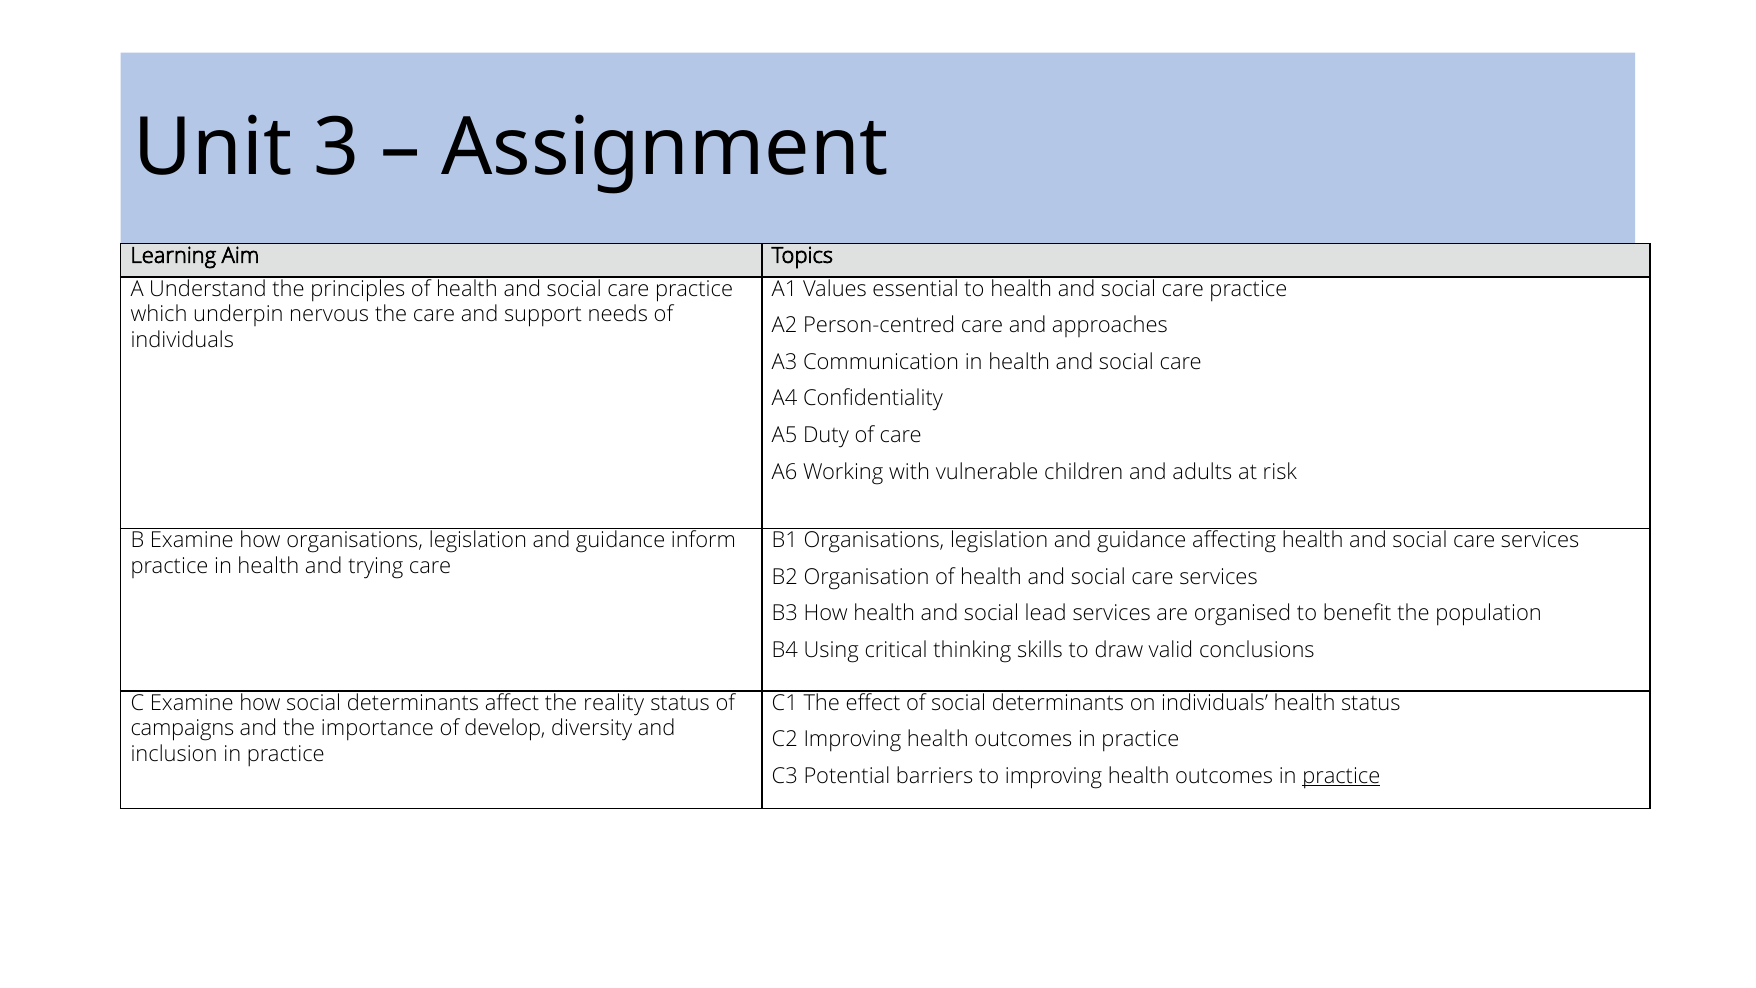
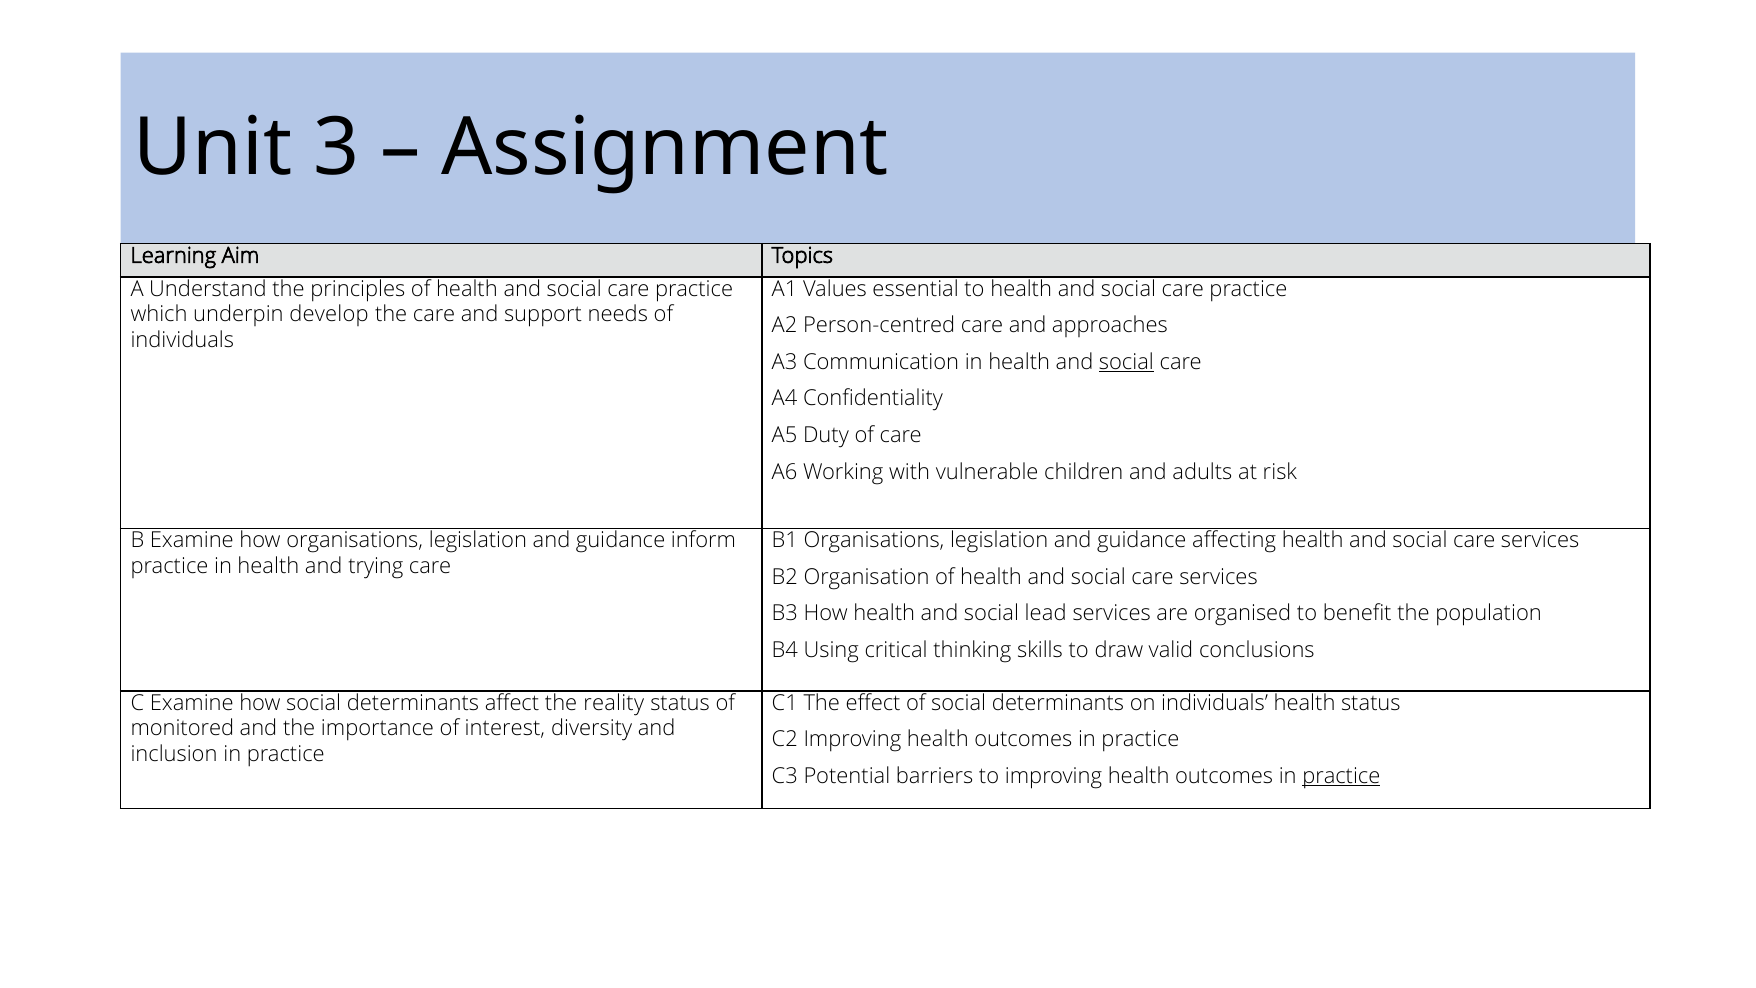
nervous: nervous -> develop (329, 314)
social underline: none -> present (1126, 362)
campaigns: campaigns -> monitored (182, 728)
develop: develop -> interest (505, 728)
